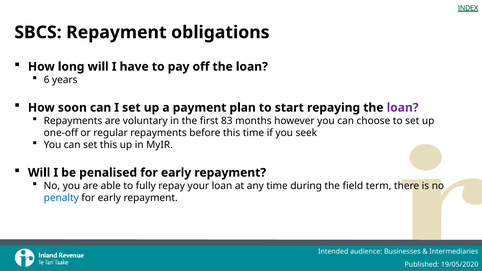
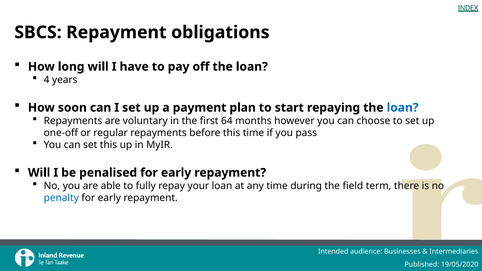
6: 6 -> 4 (47, 80)
loan colour: purple -> blue (403, 108)
83: 83 -> 64 (227, 121)
seek: seek -> pass (306, 133)
